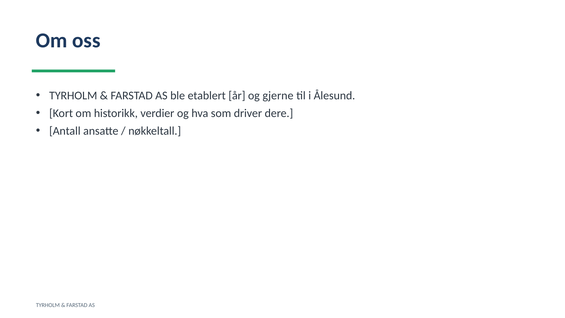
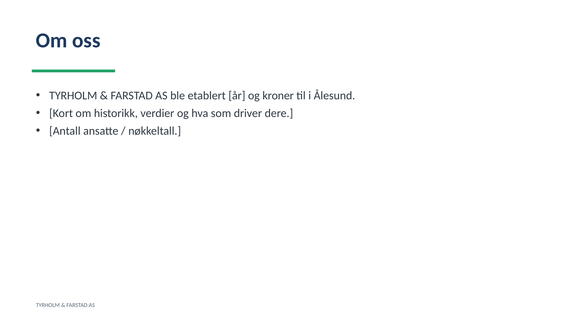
gjerne: gjerne -> kroner (278, 96)
